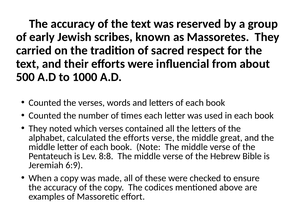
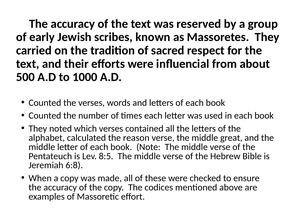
the efforts: efforts -> reason (136, 138)
8:8: 8:8 -> 8:5 (106, 156)
6:9: 6:9 -> 6:8 (74, 165)
